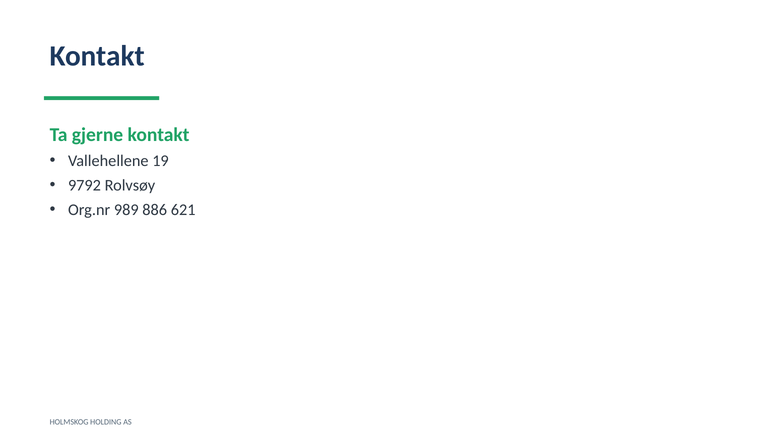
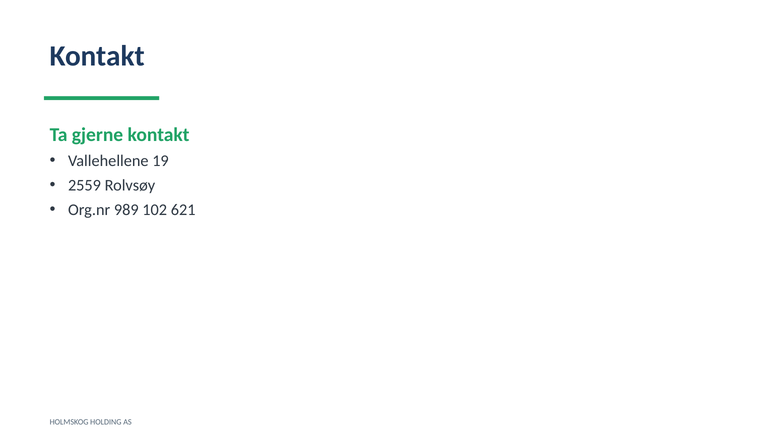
9792: 9792 -> 2559 (84, 185)
886: 886 -> 102 (155, 209)
